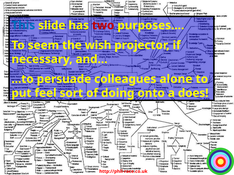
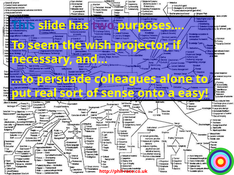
two colour: red -> purple (103, 25)
feel: feel -> real (46, 93)
doing: doing -> sense (118, 93)
does: does -> easy (193, 93)
